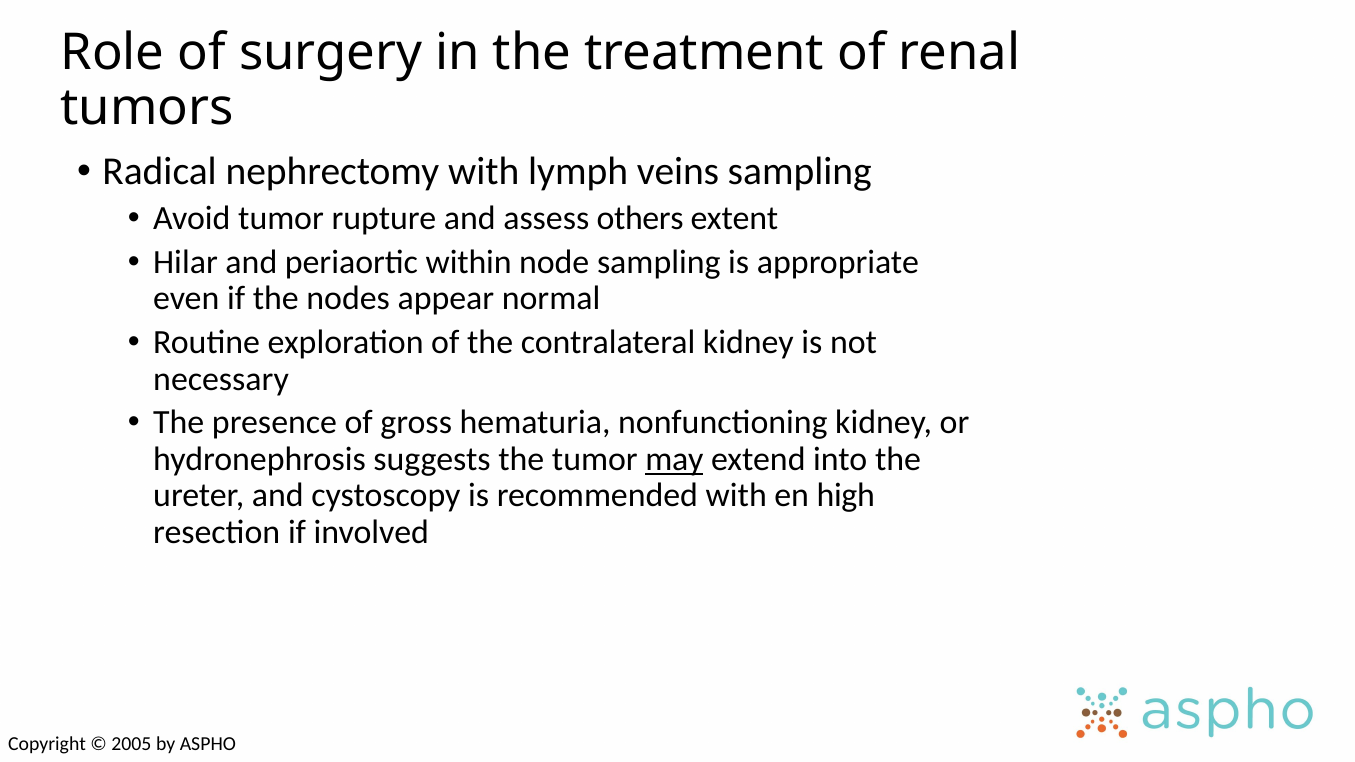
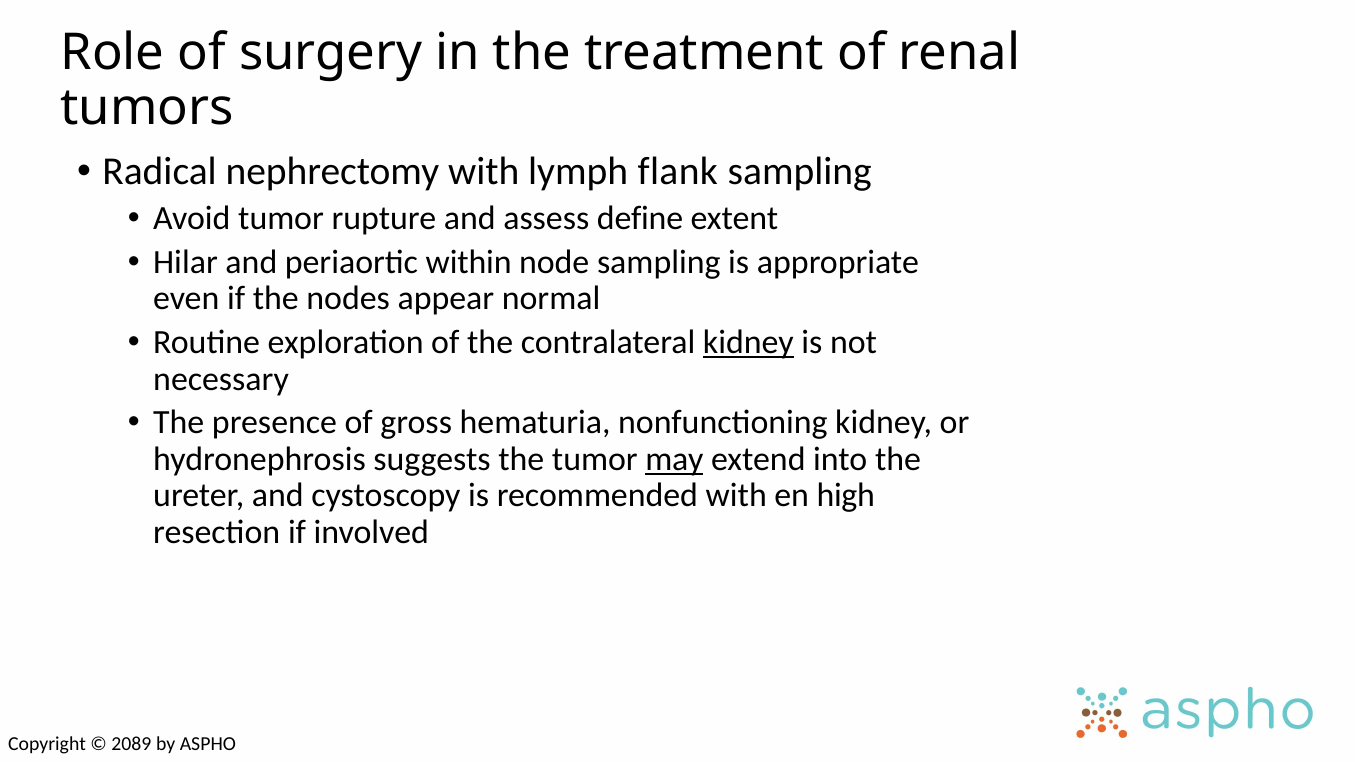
veins: veins -> flank (678, 172)
others: others -> define (640, 219)
kidney underline: none -> present (748, 342)
2005: 2005 -> 2089 (131, 744)
